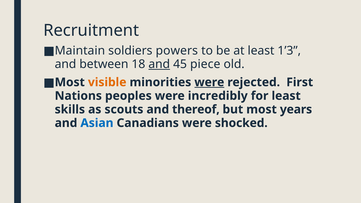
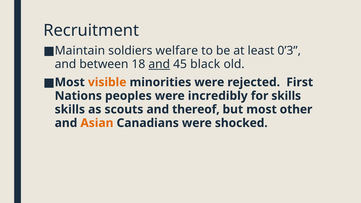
powers: powers -> welfare (177, 51)
1’3: 1’3 -> 0’3 (289, 51)
piece: piece -> black (205, 64)
were underline: present -> none (209, 82)
for least: least -> skills (286, 96)
years: years -> other (296, 109)
Asian colour: blue -> orange (97, 123)
